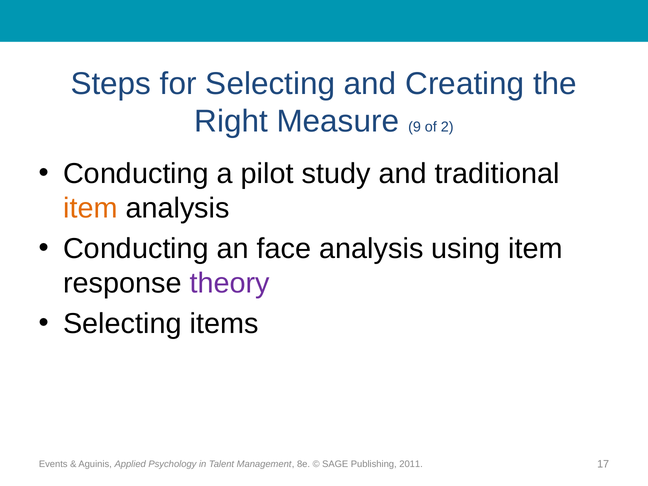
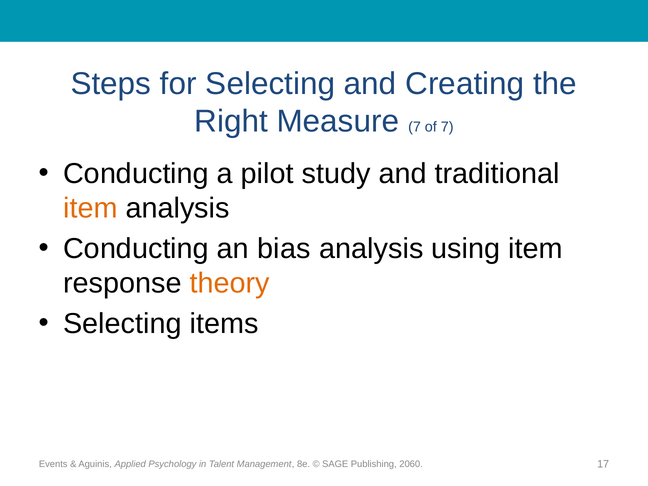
Measure 9: 9 -> 7 (415, 127)
of 2: 2 -> 7 (447, 127)
face: face -> bias (284, 249)
theory colour: purple -> orange (230, 283)
2011: 2011 -> 2060 (411, 464)
